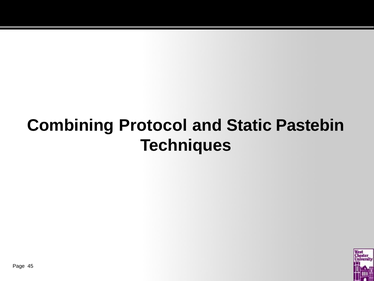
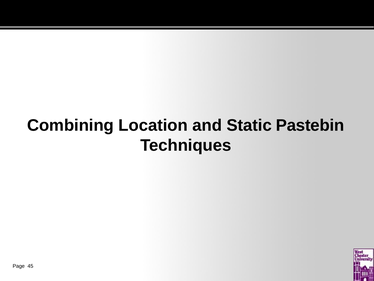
Protocol: Protocol -> Location (153, 125)
